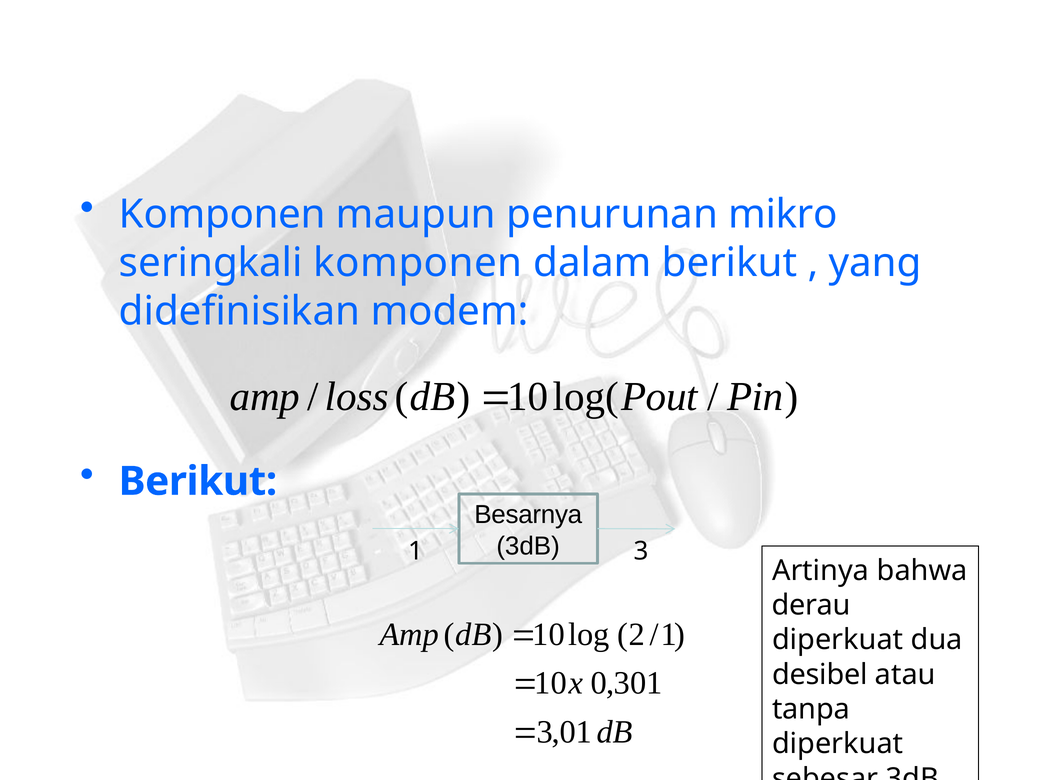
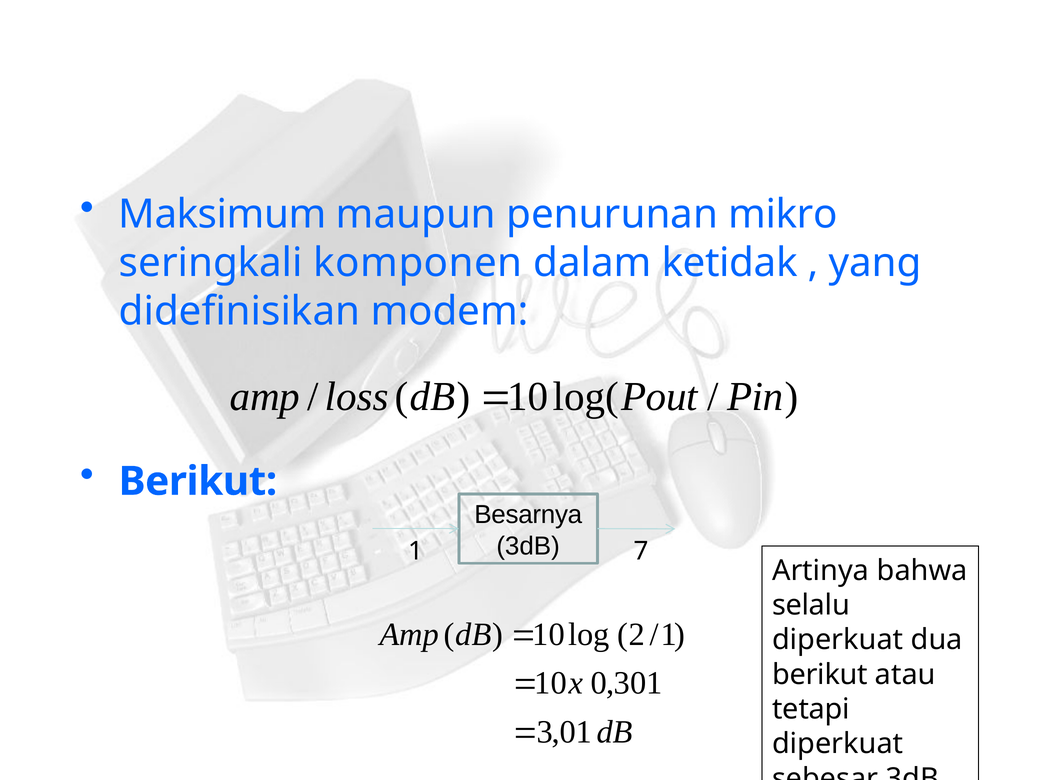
Komponen: Komponen -> Maksimum (222, 214)
dalam berikut: berikut -> ketidak (730, 263)
1 3: 3 -> 7 (641, 551)
derau: derau -> selalu (811, 605)
desibel: desibel -> berikut (820, 674)
tanpa: tanpa -> tetapi (811, 709)
